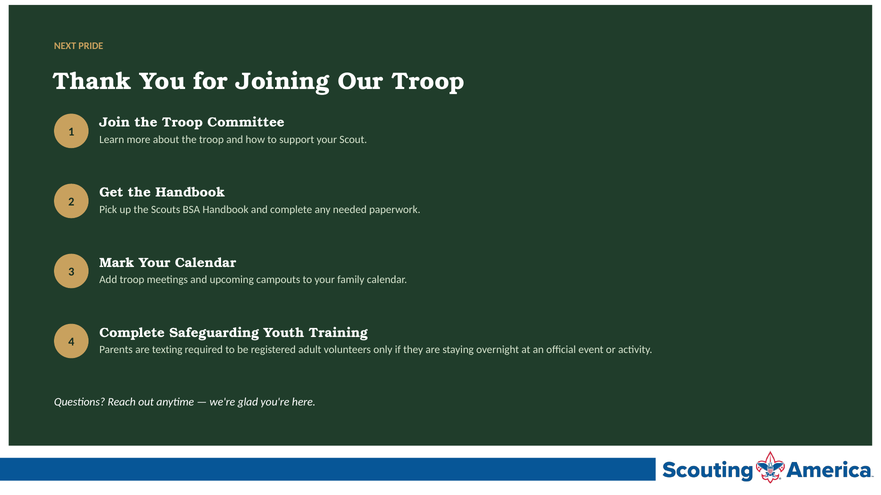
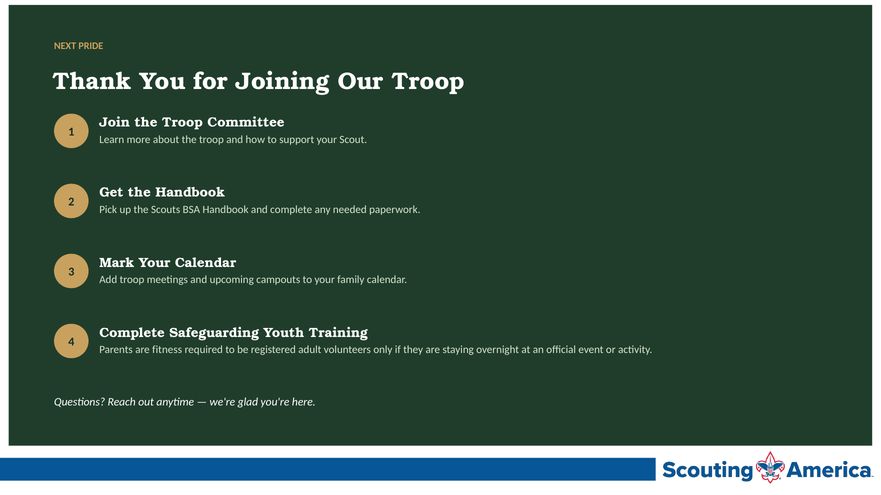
texting: texting -> fitness (167, 350)
